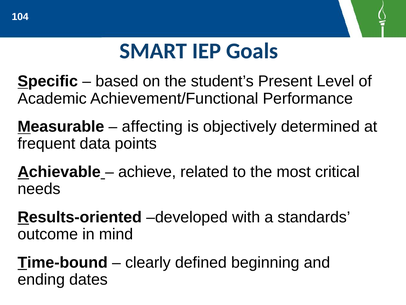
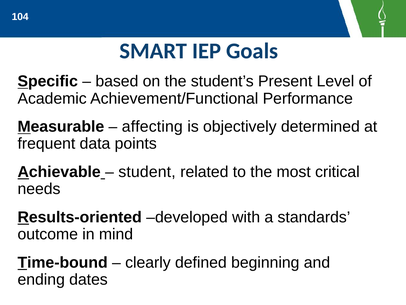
achieve: achieve -> student (147, 172)
